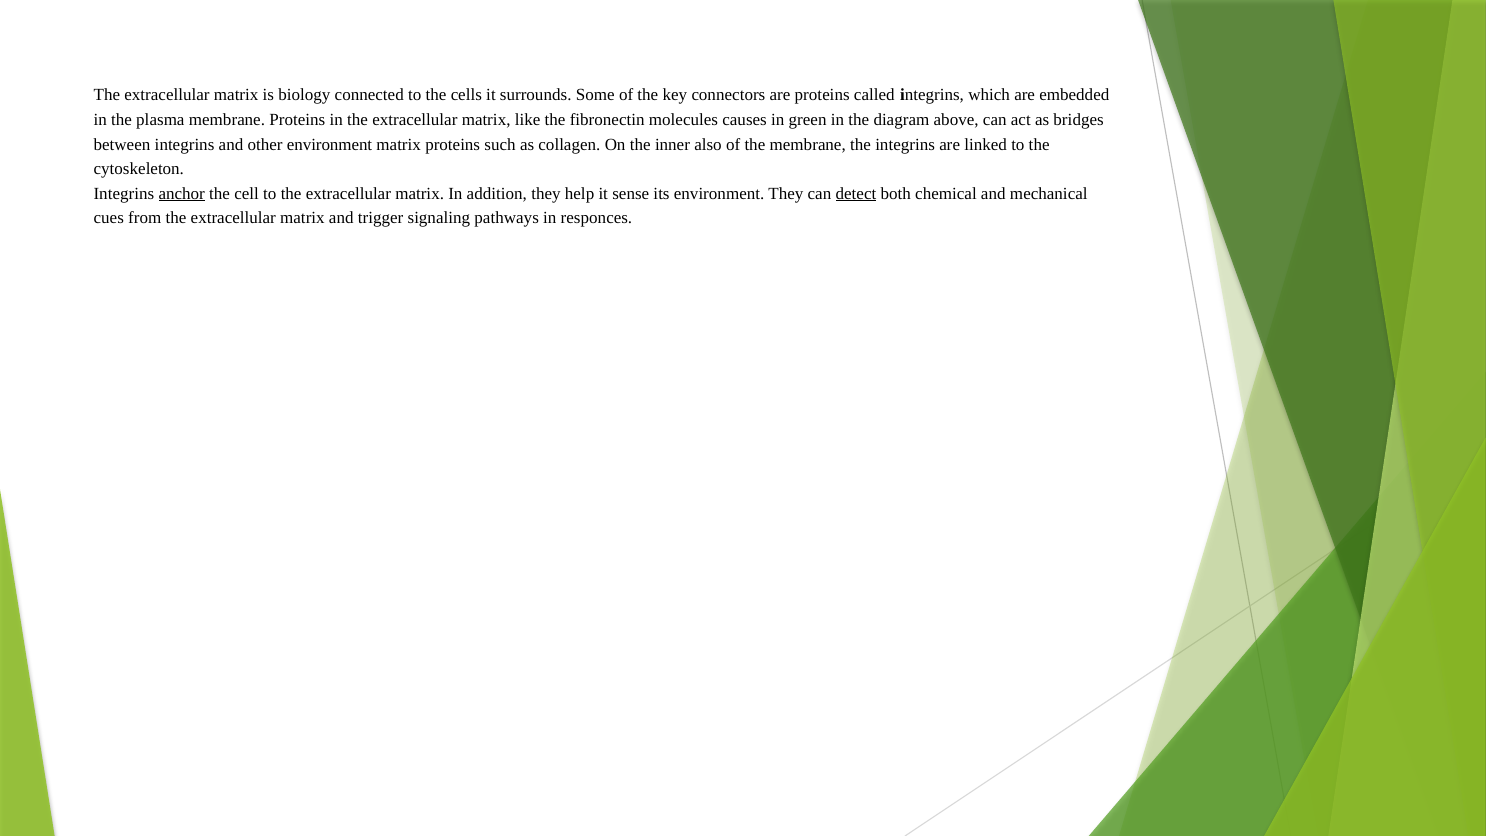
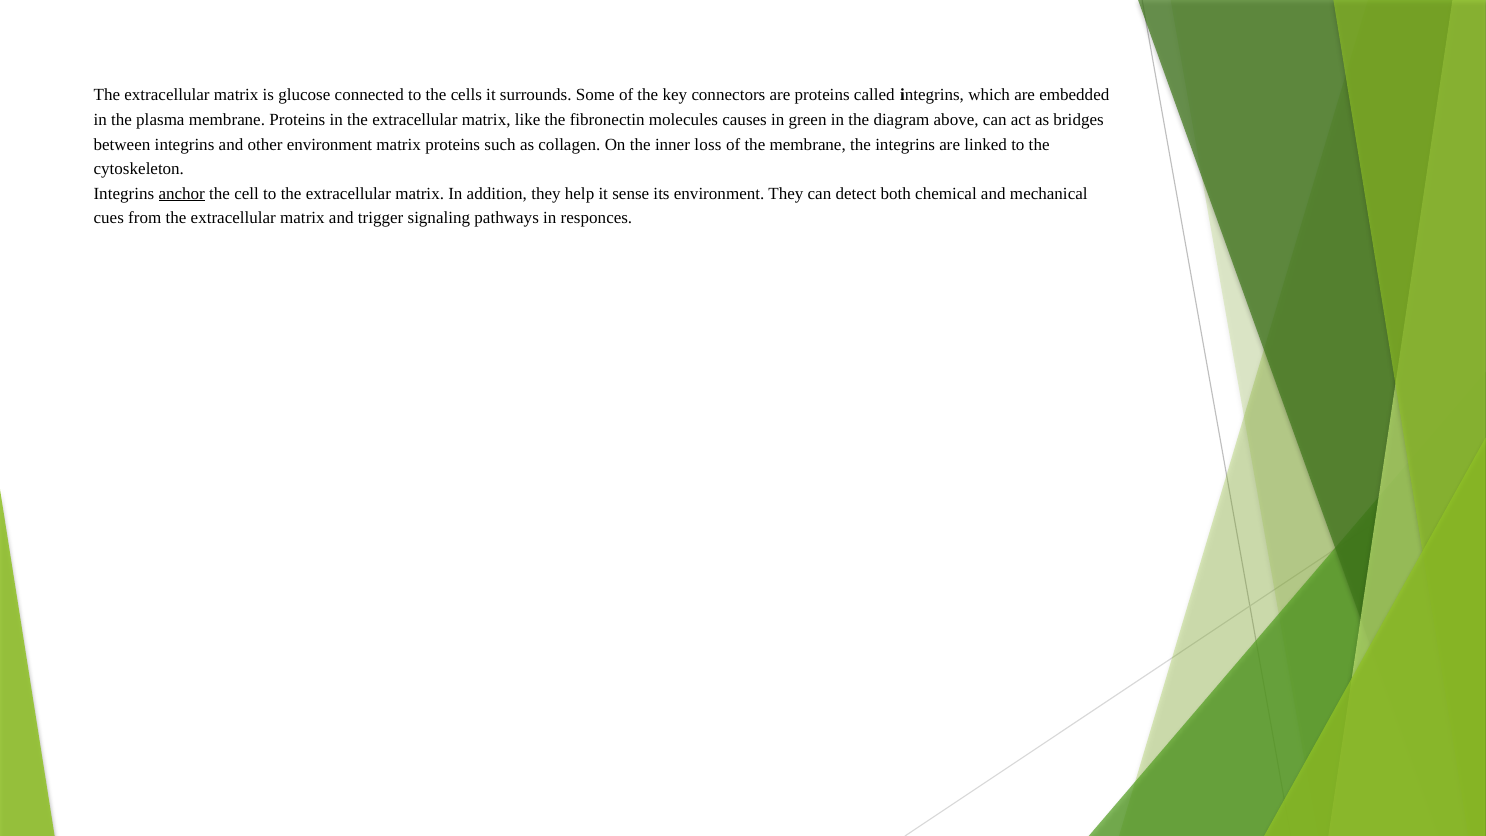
biology: biology -> glucose (304, 95)
also: also -> loss (708, 144)
detect underline: present -> none (856, 193)
